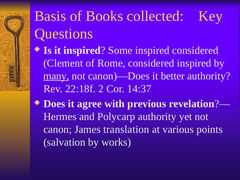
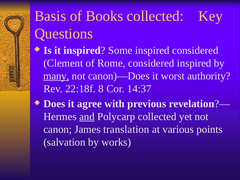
better: better -> worst (173, 76)
2: 2 -> 8 (101, 89)
and underline: none -> present (87, 116)
Polycarp authority: authority -> collected (157, 116)
